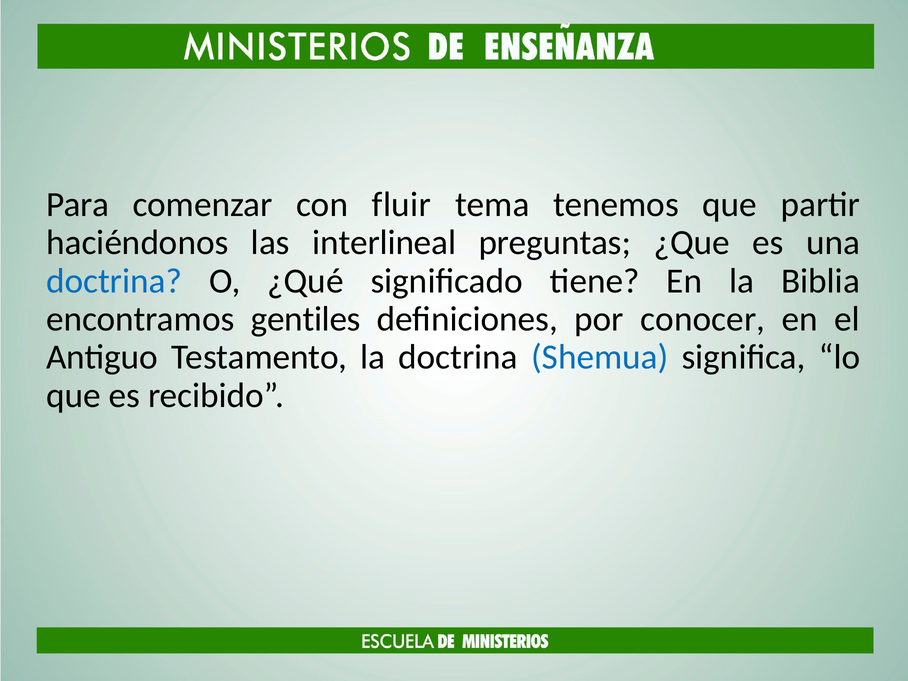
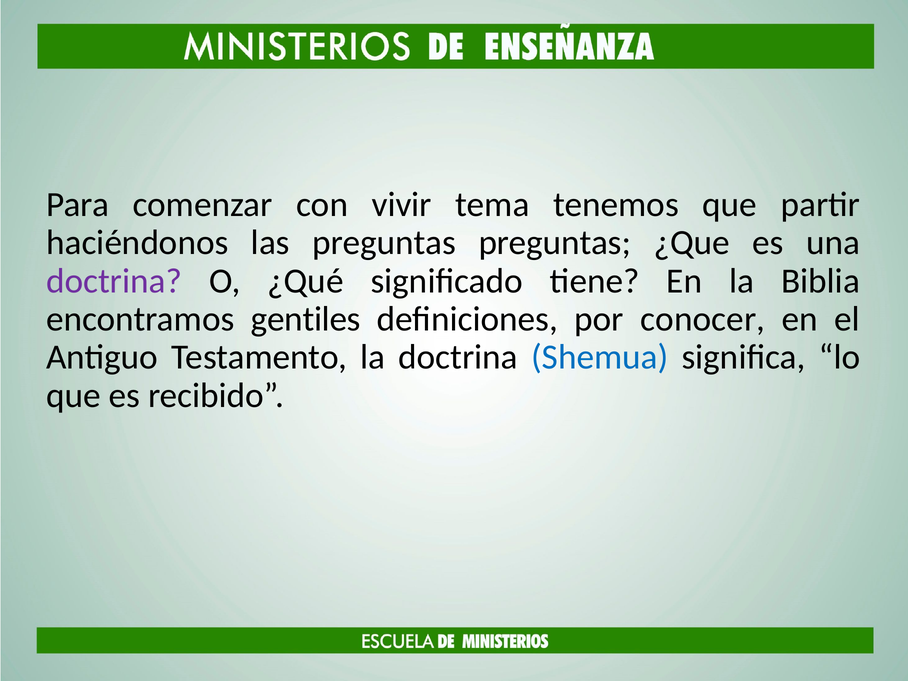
fluir: fluir -> vivir (402, 205)
las interlineal: interlineal -> preguntas (384, 243)
doctrina colour: blue -> purple (114, 281)
